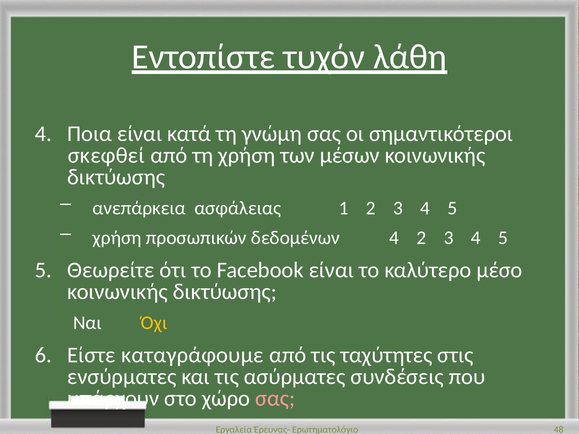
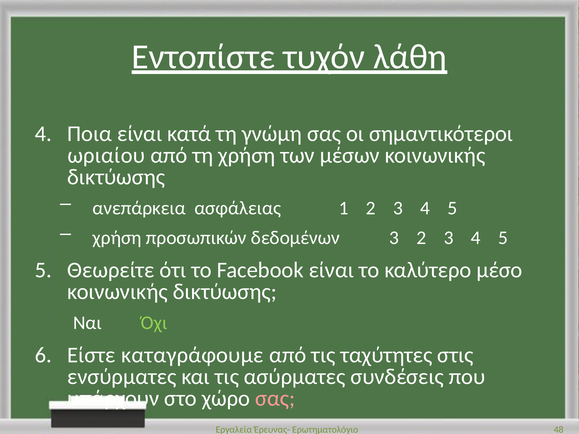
σκεφθεί: σκεφθεί -> ωριαίου (106, 156)
δεδομένων 4: 4 -> 3 (394, 238)
Όχι colour: yellow -> light green (154, 323)
